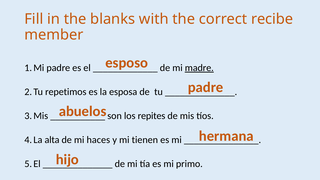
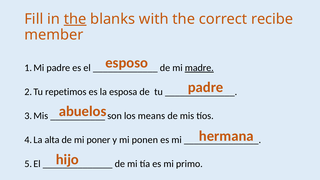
the underline: none -> present (75, 19)
repites: repites -> means (151, 116)
haces: haces -> poner (98, 140)
tienen: tienen -> ponen (145, 140)
